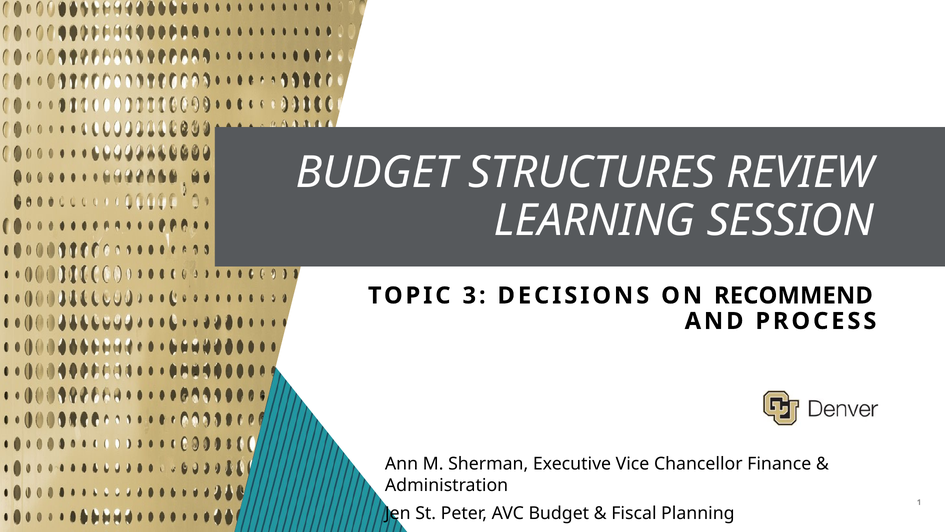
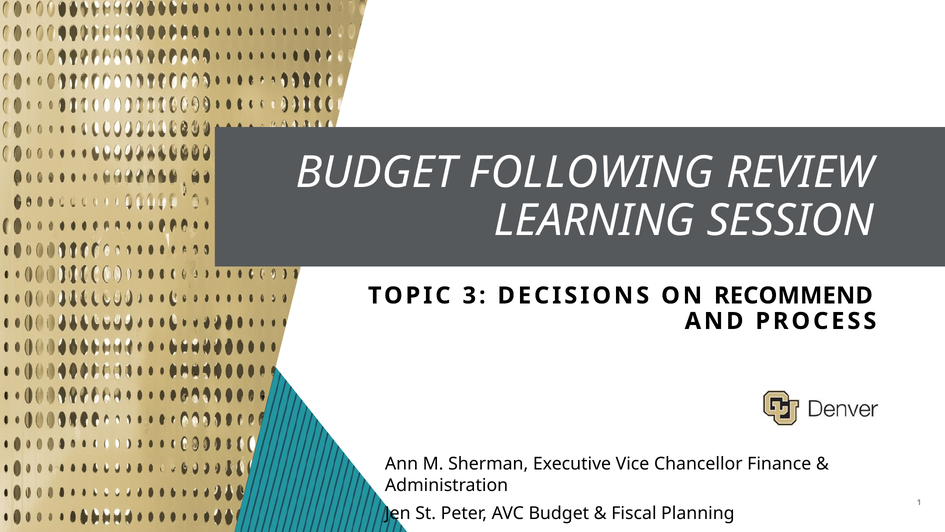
STRUCTURES: STRUCTURES -> FOLLOWING (591, 172)
